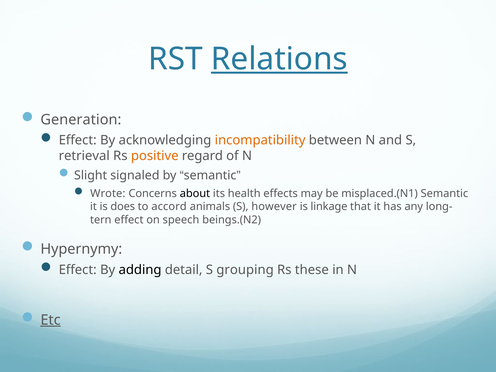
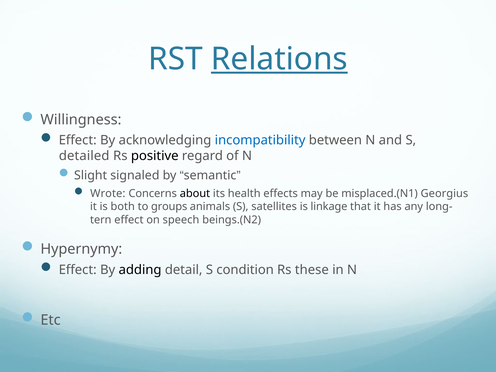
Generation: Generation -> Willingness (81, 120)
incompatibility colour: orange -> blue (260, 140)
retrieval: retrieval -> detailed (84, 156)
positive colour: orange -> black (155, 156)
misplaced.(N1 Semantic: Semantic -> Georgius (444, 193)
does: does -> both (123, 207)
accord: accord -> groups (169, 207)
however: however -> satellites (274, 207)
grouping: grouping -> condition (245, 270)
Etc underline: present -> none (51, 320)
